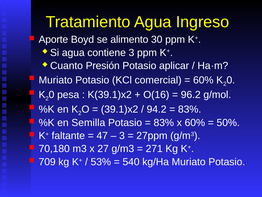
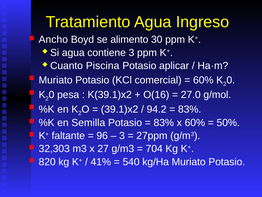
Aporte: Aporte -> Ancho (53, 40)
Presión: Presión -> Piscina (103, 66)
96.2: 96.2 -> 27.0 (191, 94)
47: 47 -> 96 (102, 135)
70,180: 70,180 -> 32,303 (54, 148)
271: 271 -> 704 (154, 148)
709: 709 -> 820 (47, 161)
53%: 53% -> 41% (101, 161)
